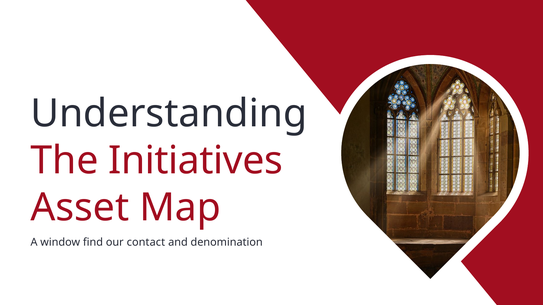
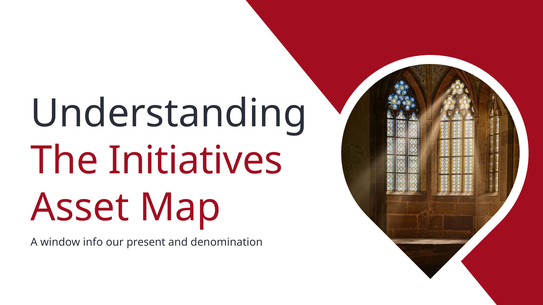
find: find -> info (93, 242)
contact: contact -> present (146, 242)
